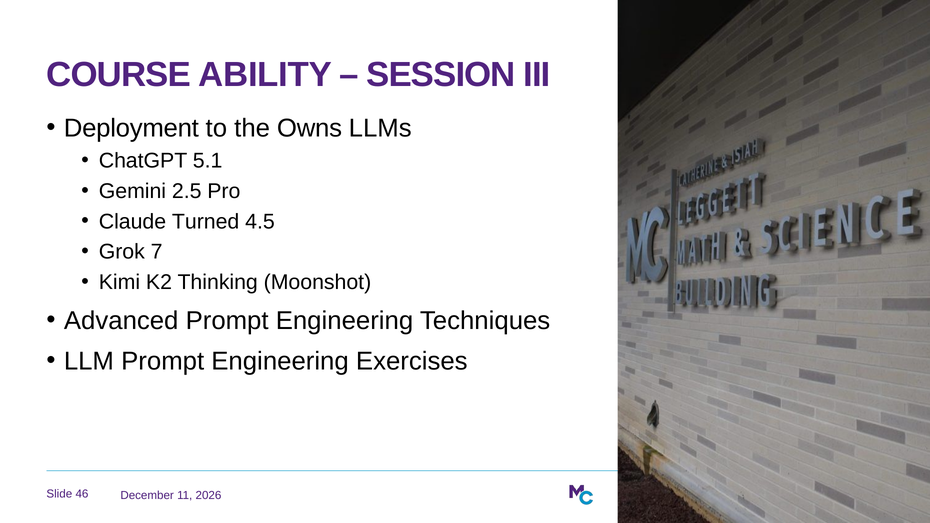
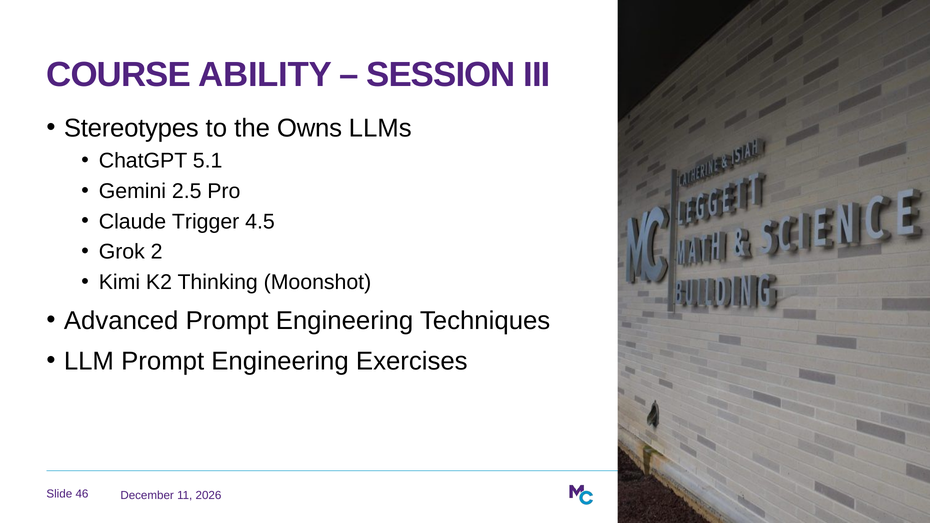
Deployment: Deployment -> Stereotypes (131, 128)
Turned: Turned -> Trigger (206, 222)
7: 7 -> 2 (157, 252)
